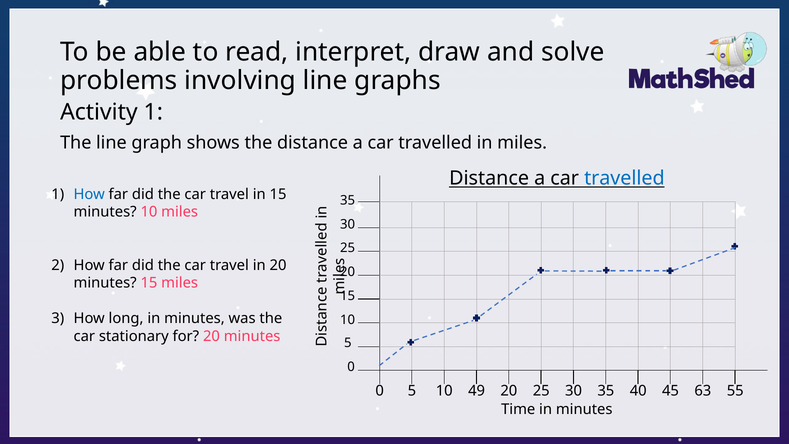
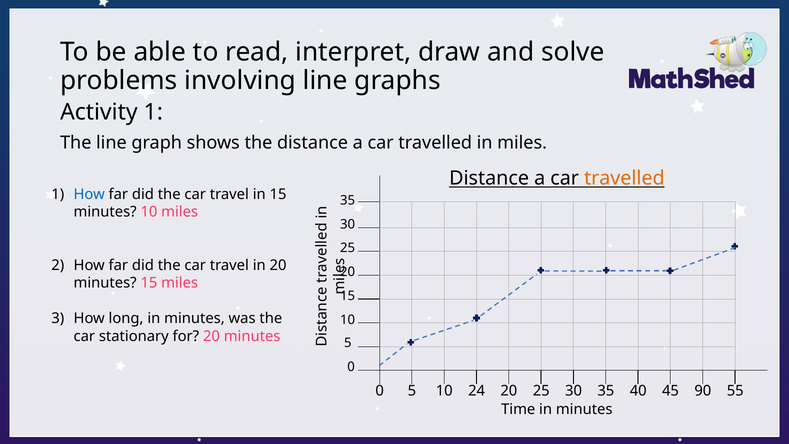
travelled colour: blue -> orange (624, 178)
49: 49 -> 24 (477, 391)
63: 63 -> 90 (703, 391)
